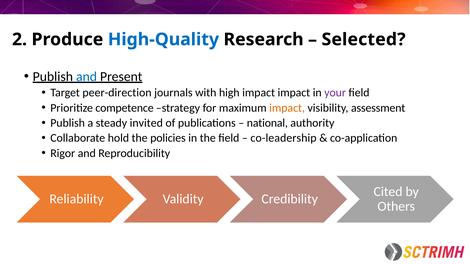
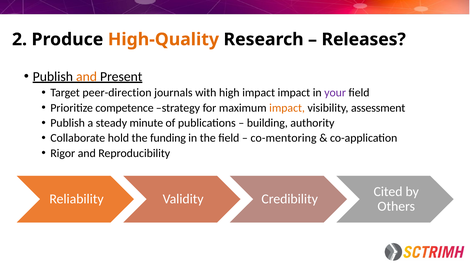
High-Quality colour: blue -> orange (163, 39)
Selected: Selected -> Releases (364, 39)
and colour: blue -> orange (87, 77)
invited: invited -> minute (146, 123)
national: national -> building (267, 123)
policies: policies -> funding (168, 138)
co-leadership: co-leadership -> co-mentoring (284, 138)
